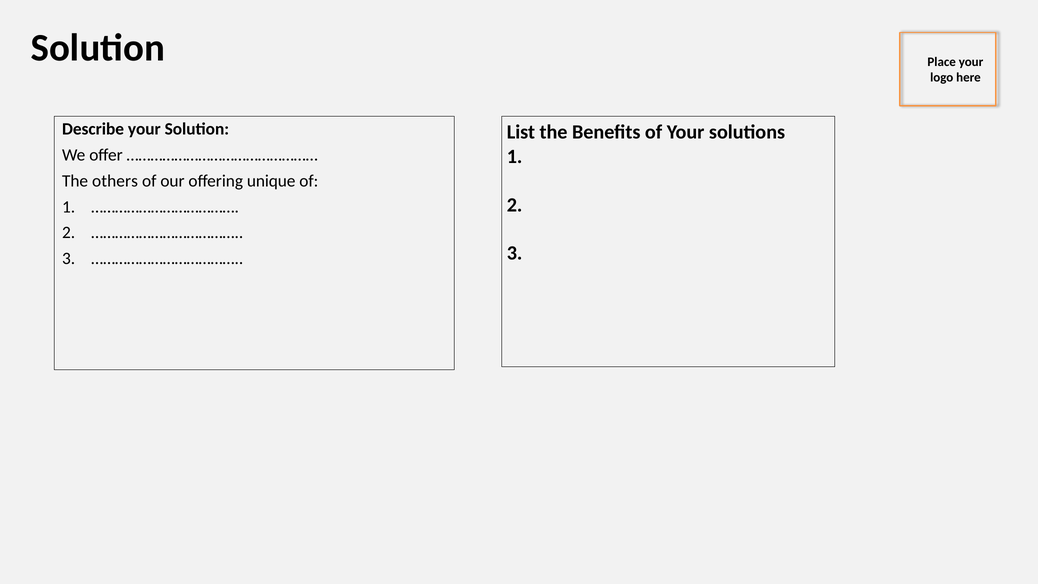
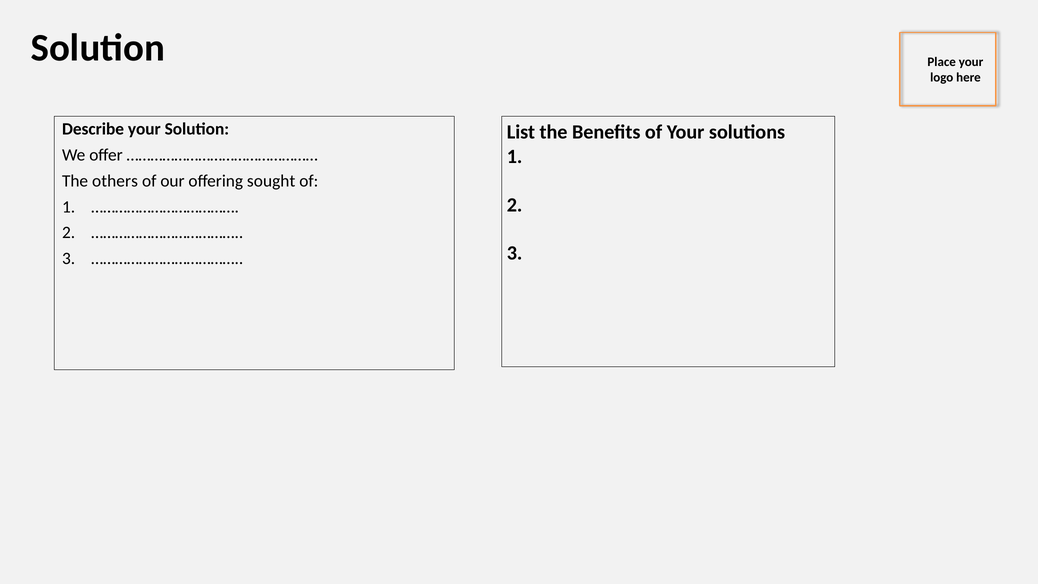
unique: unique -> sought (271, 181)
